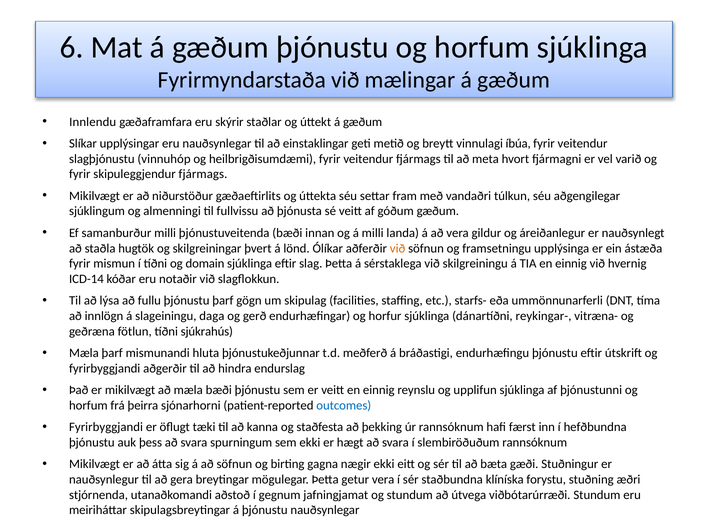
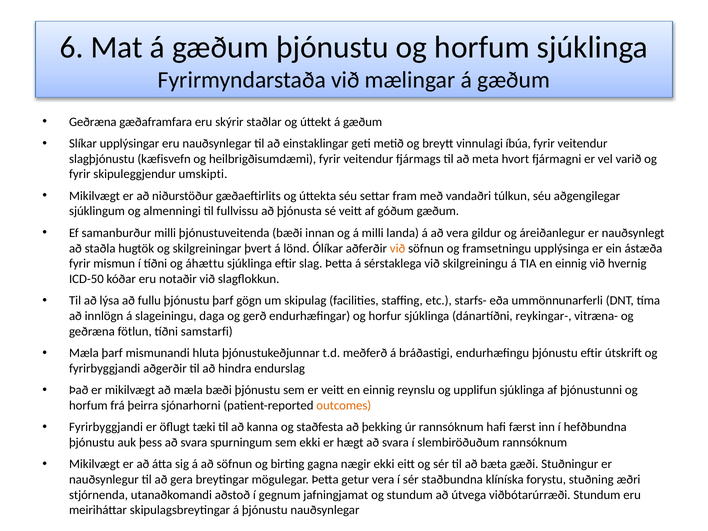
Innlendu: Innlendu -> Geðræna (93, 122)
vinnuhóp: vinnuhóp -> kæfisvefn (164, 159)
skipuleggjendur fjármags: fjármags -> umskipti (203, 174)
domain: domain -> áhættu (205, 264)
ICD-14: ICD-14 -> ICD-50 (86, 279)
sjúkrahús: sjúkrahús -> samstarfi (207, 331)
outcomes colour: blue -> orange (344, 405)
